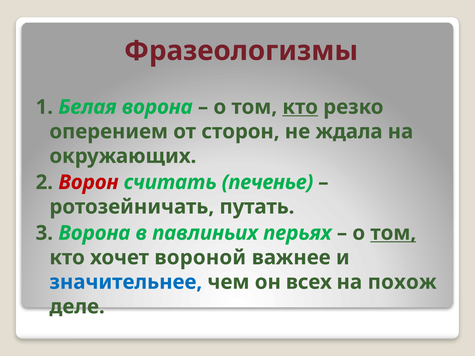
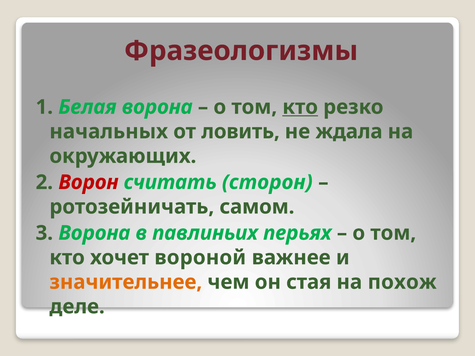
оперением: оперением -> начальных (109, 132)
сторон: сторон -> ловить (241, 132)
печенье: печенье -> сторон (267, 182)
путать: путать -> самом (257, 207)
том underline: present -> none (393, 233)
значительнее colour: blue -> orange (126, 282)
всех: всех -> стая (309, 282)
